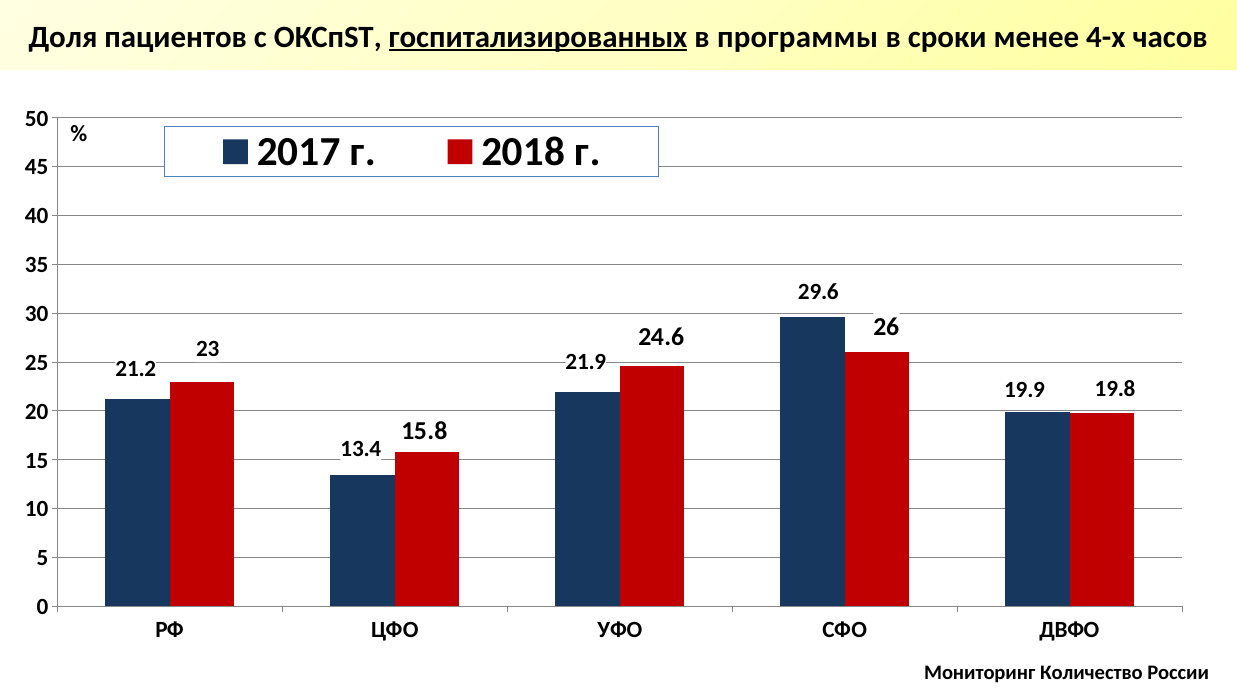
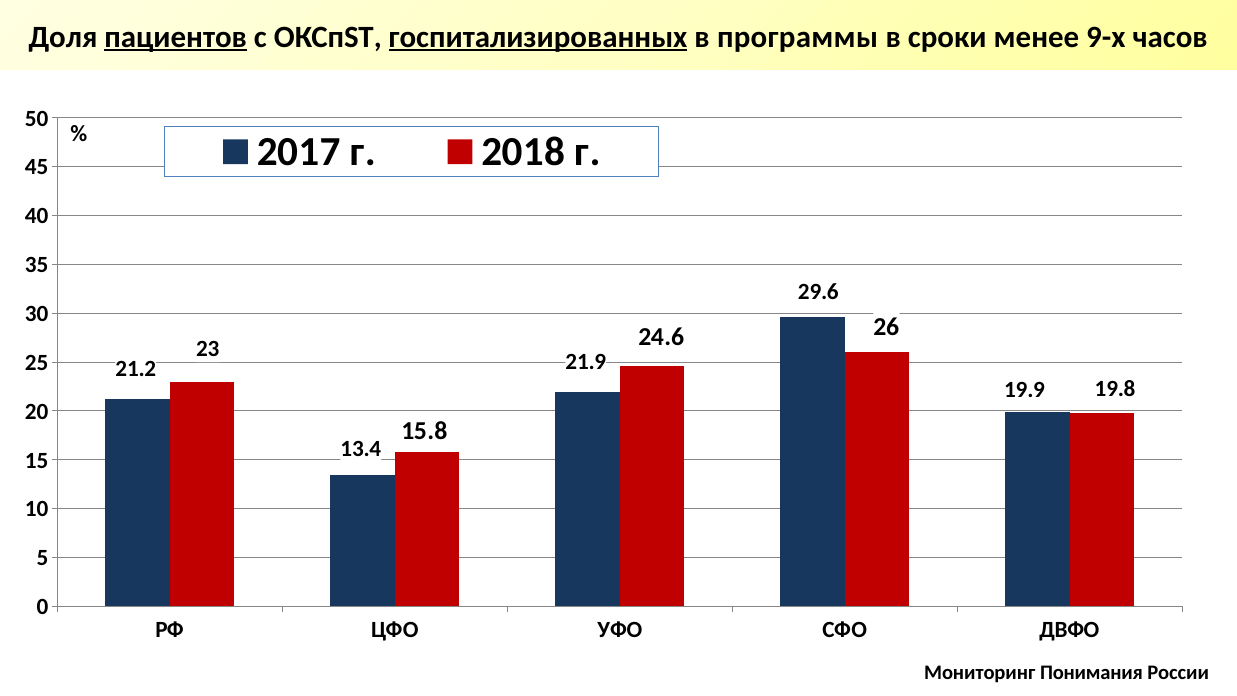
пациентов underline: none -> present (176, 37)
4-х: 4-х -> 9-х (1106, 37)
Количество: Количество -> Понимания (1091, 672)
